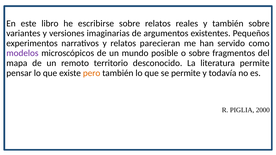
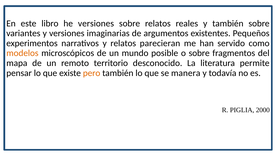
he escribirse: escribirse -> versiones (96, 23)
modelos colour: purple -> orange (22, 53)
se permite: permite -> manera (186, 73)
